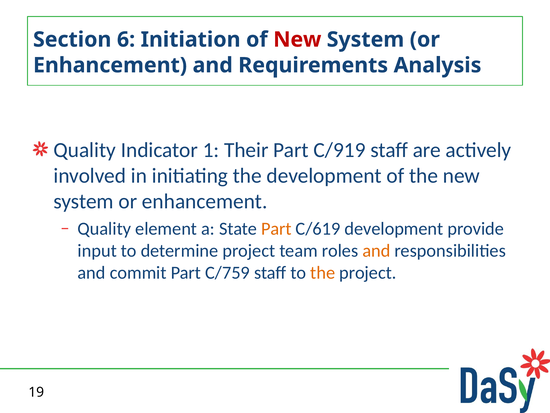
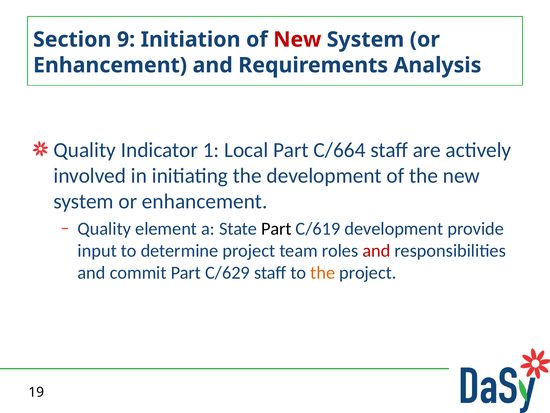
6: 6 -> 9 (126, 40)
Their: Their -> Local (246, 150)
C/919: C/919 -> C/664 (339, 150)
Part colour: orange -> black (276, 229)
and colour: orange -> red (376, 251)
C/759: C/759 -> C/629 (228, 273)
